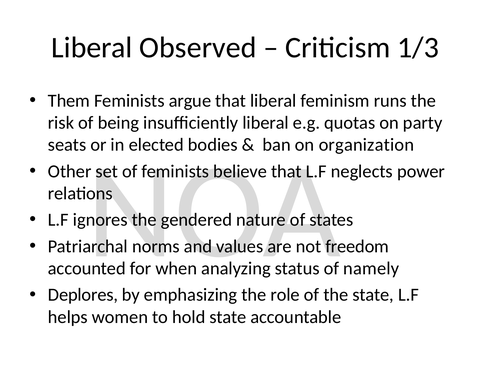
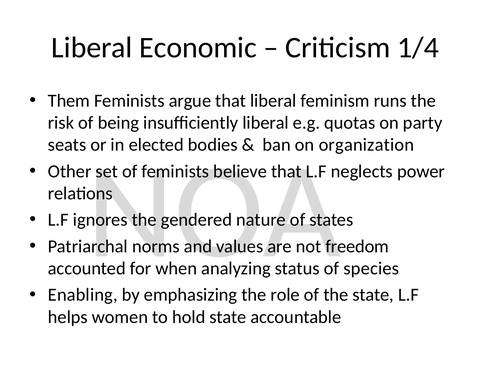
Observed: Observed -> Economic (198, 48)
1/3: 1/3 -> 1/4 (418, 48)
namely: namely -> species (371, 269)
Deplores: Deplores -> Enabling (83, 295)
